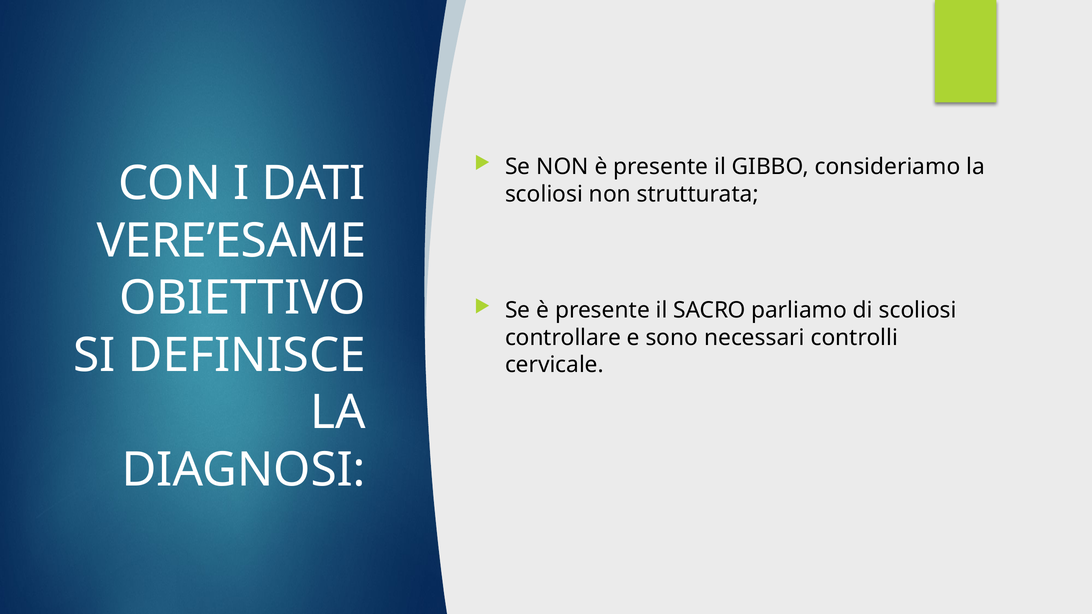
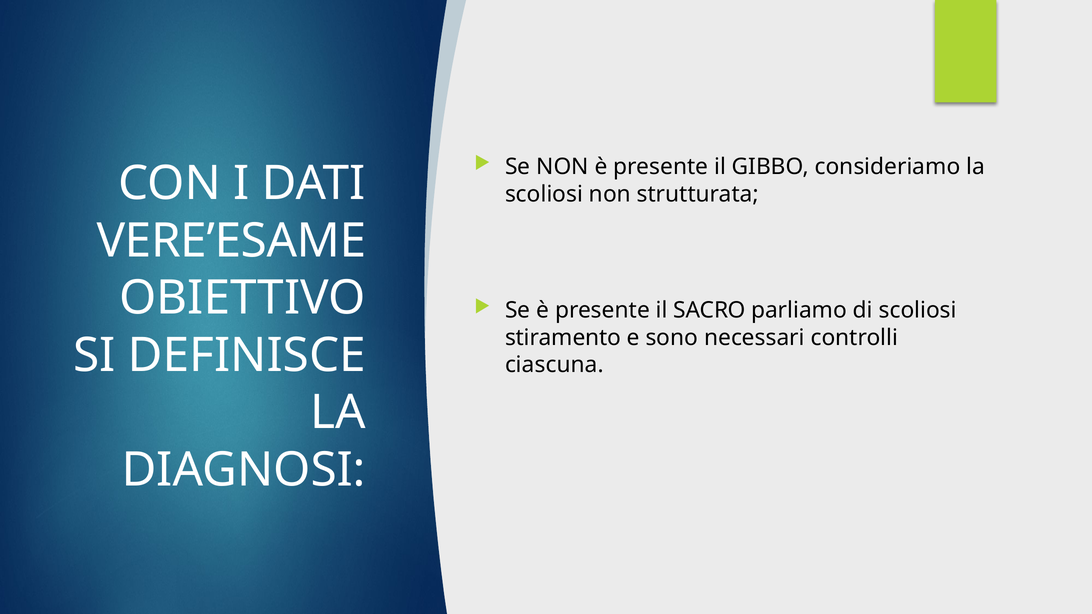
controllare: controllare -> stiramento (563, 338)
cervicale: cervicale -> ciascuna (554, 365)
